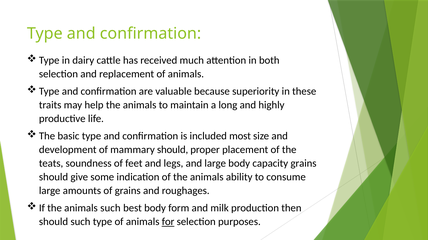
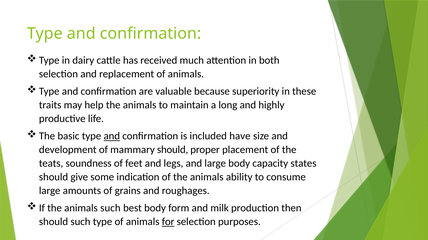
and underline: none -> present (112, 136)
most: most -> have (240, 136)
capacity grains: grains -> states (304, 164)
